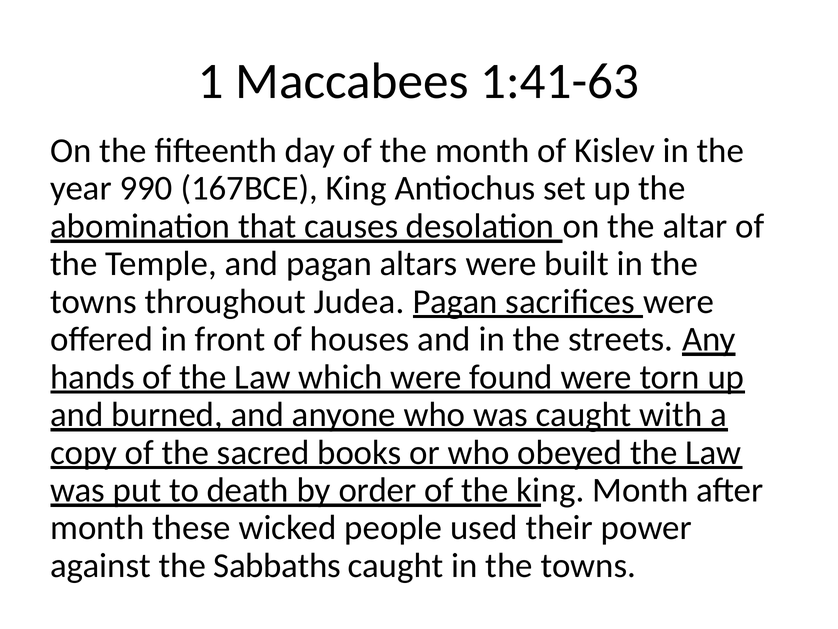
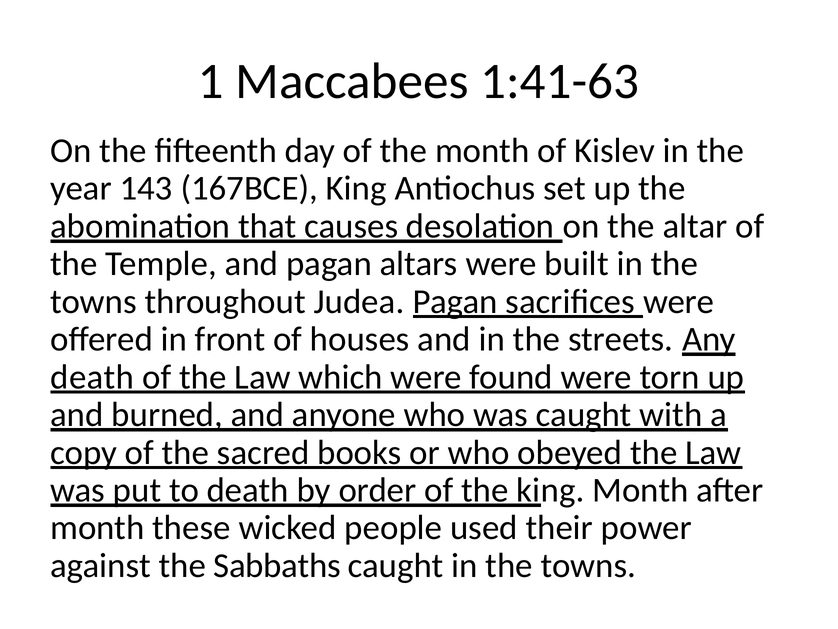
990: 990 -> 143 (146, 188)
hands: hands -> death (92, 377)
